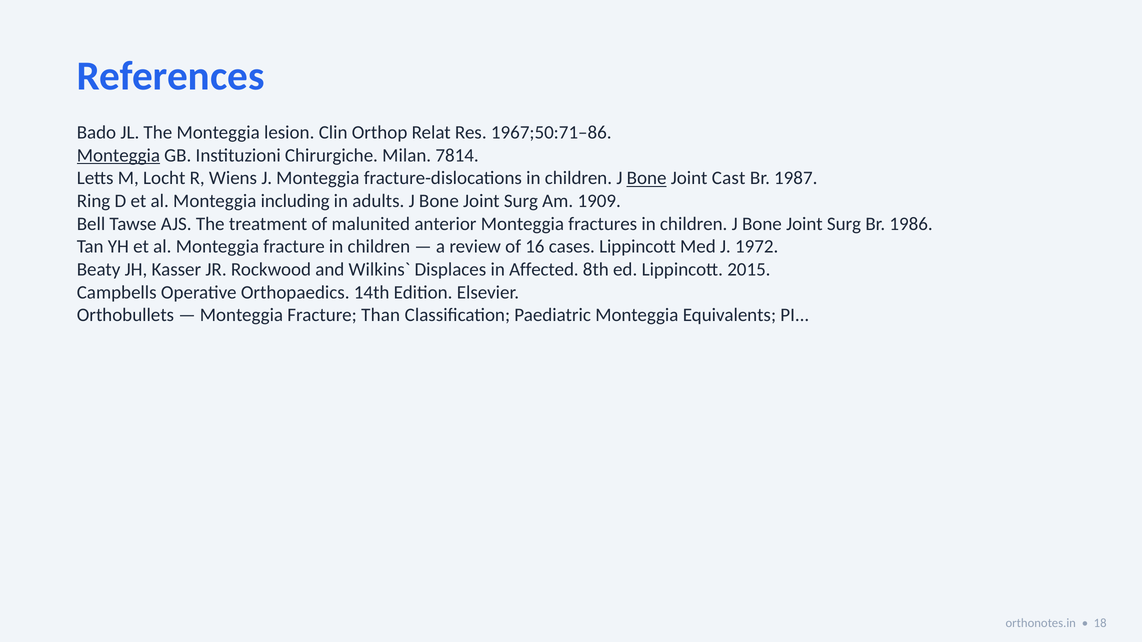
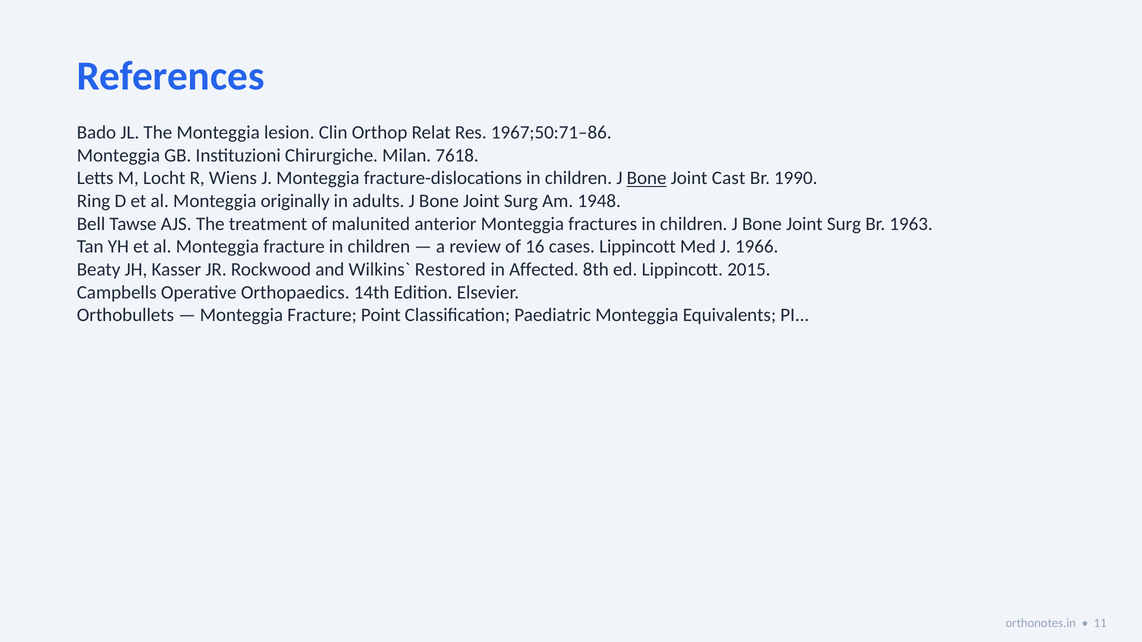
Monteggia underline: present -> none (118, 155)
7814: 7814 -> 7618 (457, 155)
1987: 1987 -> 1990 (796, 178)
including: including -> originally (295, 201)
1909: 1909 -> 1948 (599, 201)
1986: 1986 -> 1963 (911, 224)
1972: 1972 -> 1966 (757, 247)
Displaces: Displaces -> Restored (450, 270)
Than: Than -> Point (381, 315)
18: 18 -> 11 (1100, 623)
